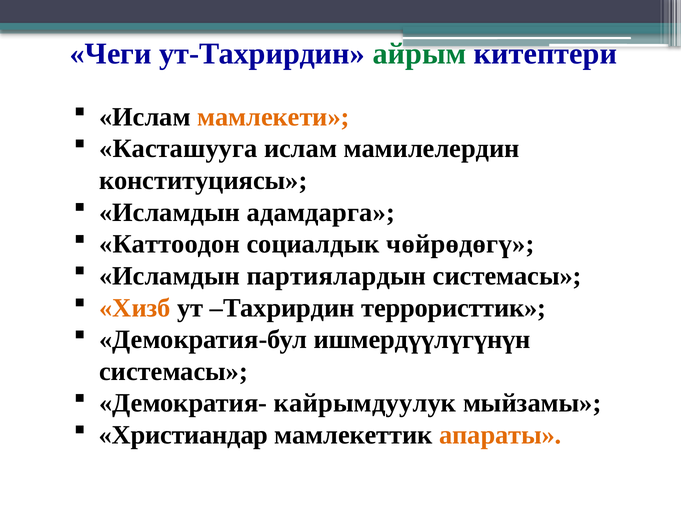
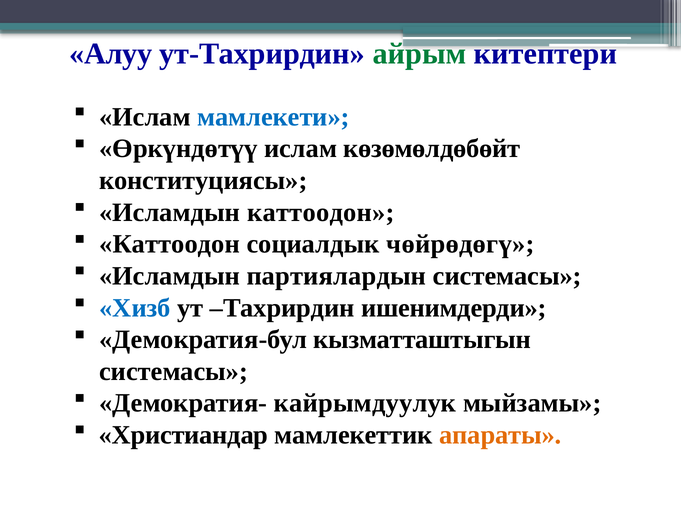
Чеги: Чеги -> Алуу (111, 54)
мамлекети colour: orange -> blue (273, 117)
Касташууга: Касташууга -> Өркүндөтүү (178, 149)
мамилелердин: мамилелердин -> көзөмөлдөбөйт (432, 149)
Исламдын адамдарга: адамдарга -> каттоодон (321, 212)
Хизб colour: orange -> blue (135, 308)
террористтик: террористтик -> ишенимдерди (454, 308)
ишмердүүлүгүнүн: ишмердүүлүгүнүн -> кызматташтыгын (422, 339)
